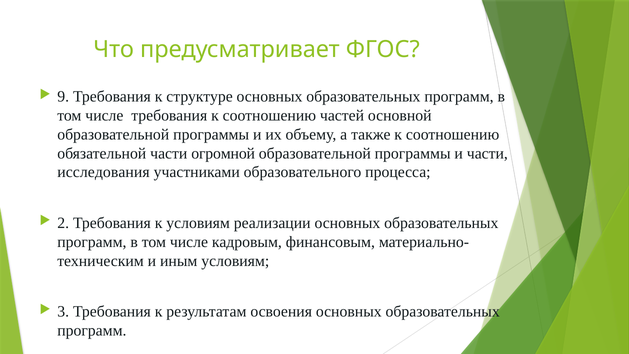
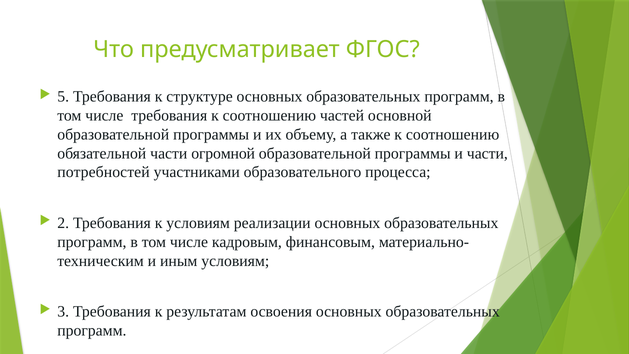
9: 9 -> 5 (63, 97)
исследования: исследования -> потребностей (103, 172)
